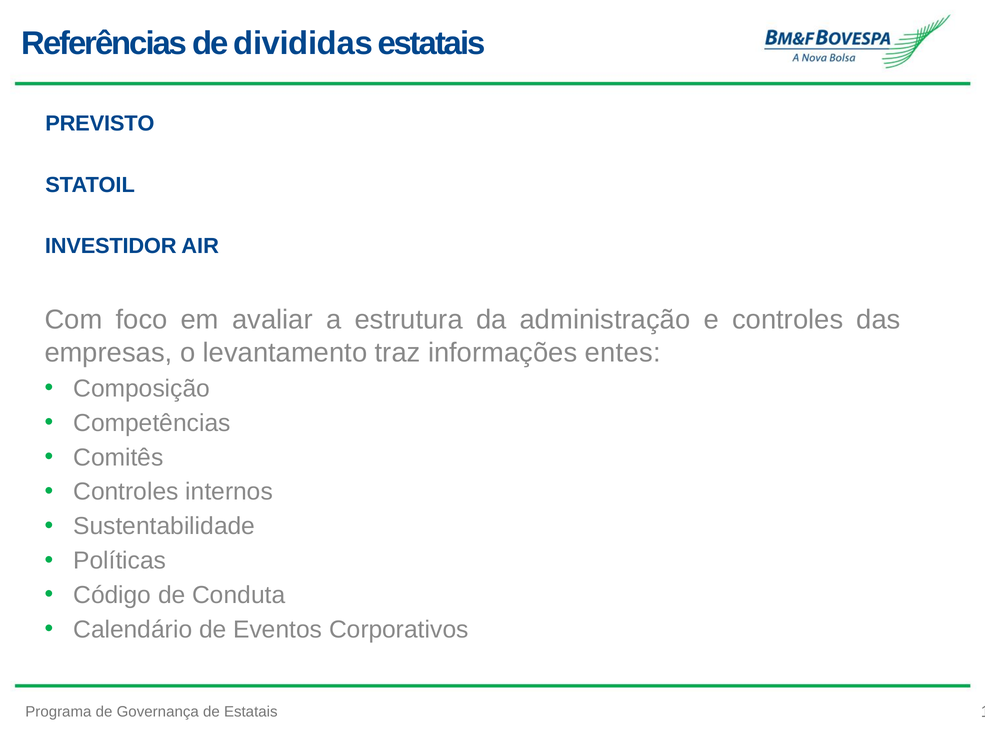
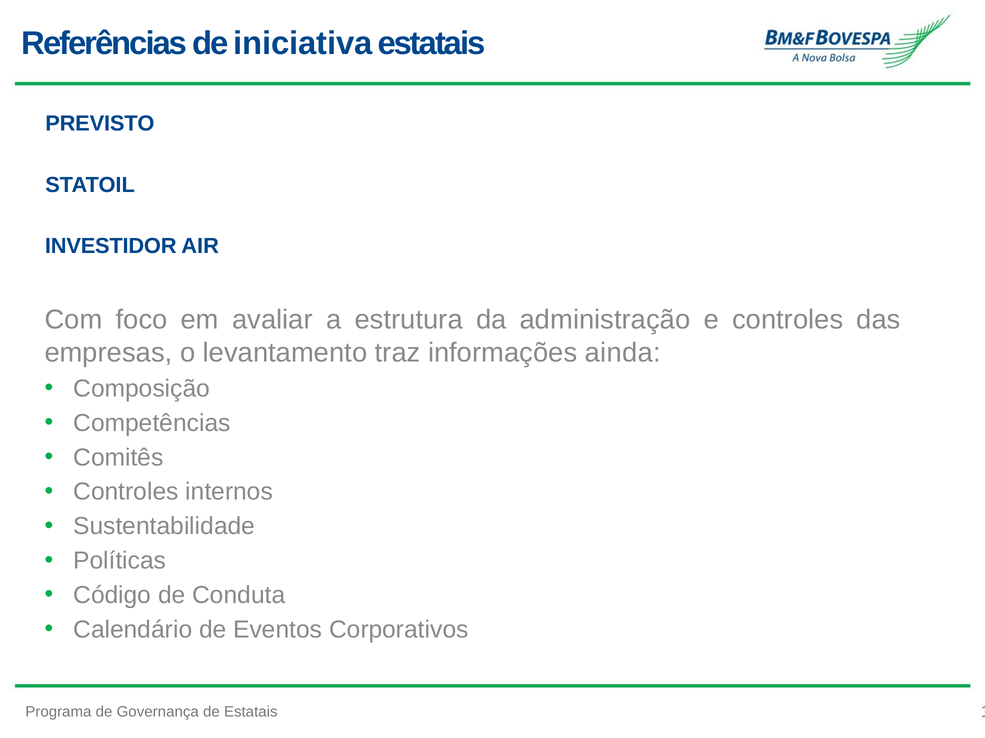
divididas: divididas -> iniciativa (303, 43)
entes: entes -> ainda (623, 353)
